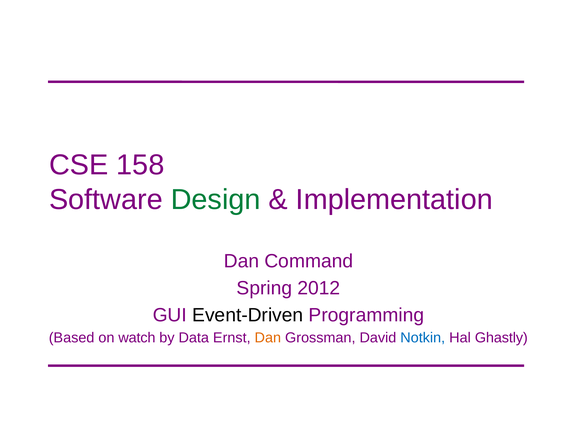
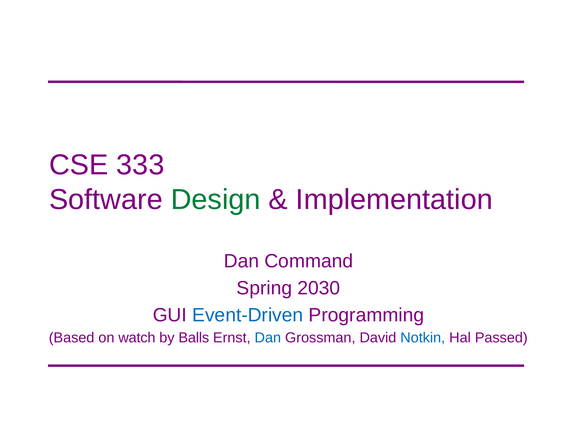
158: 158 -> 333 (140, 165)
2012: 2012 -> 2030 (319, 288)
Event-Driven colour: black -> blue (248, 315)
Data: Data -> Balls (194, 338)
Dan colour: orange -> blue (268, 338)
Ghastly: Ghastly -> Passed (501, 338)
